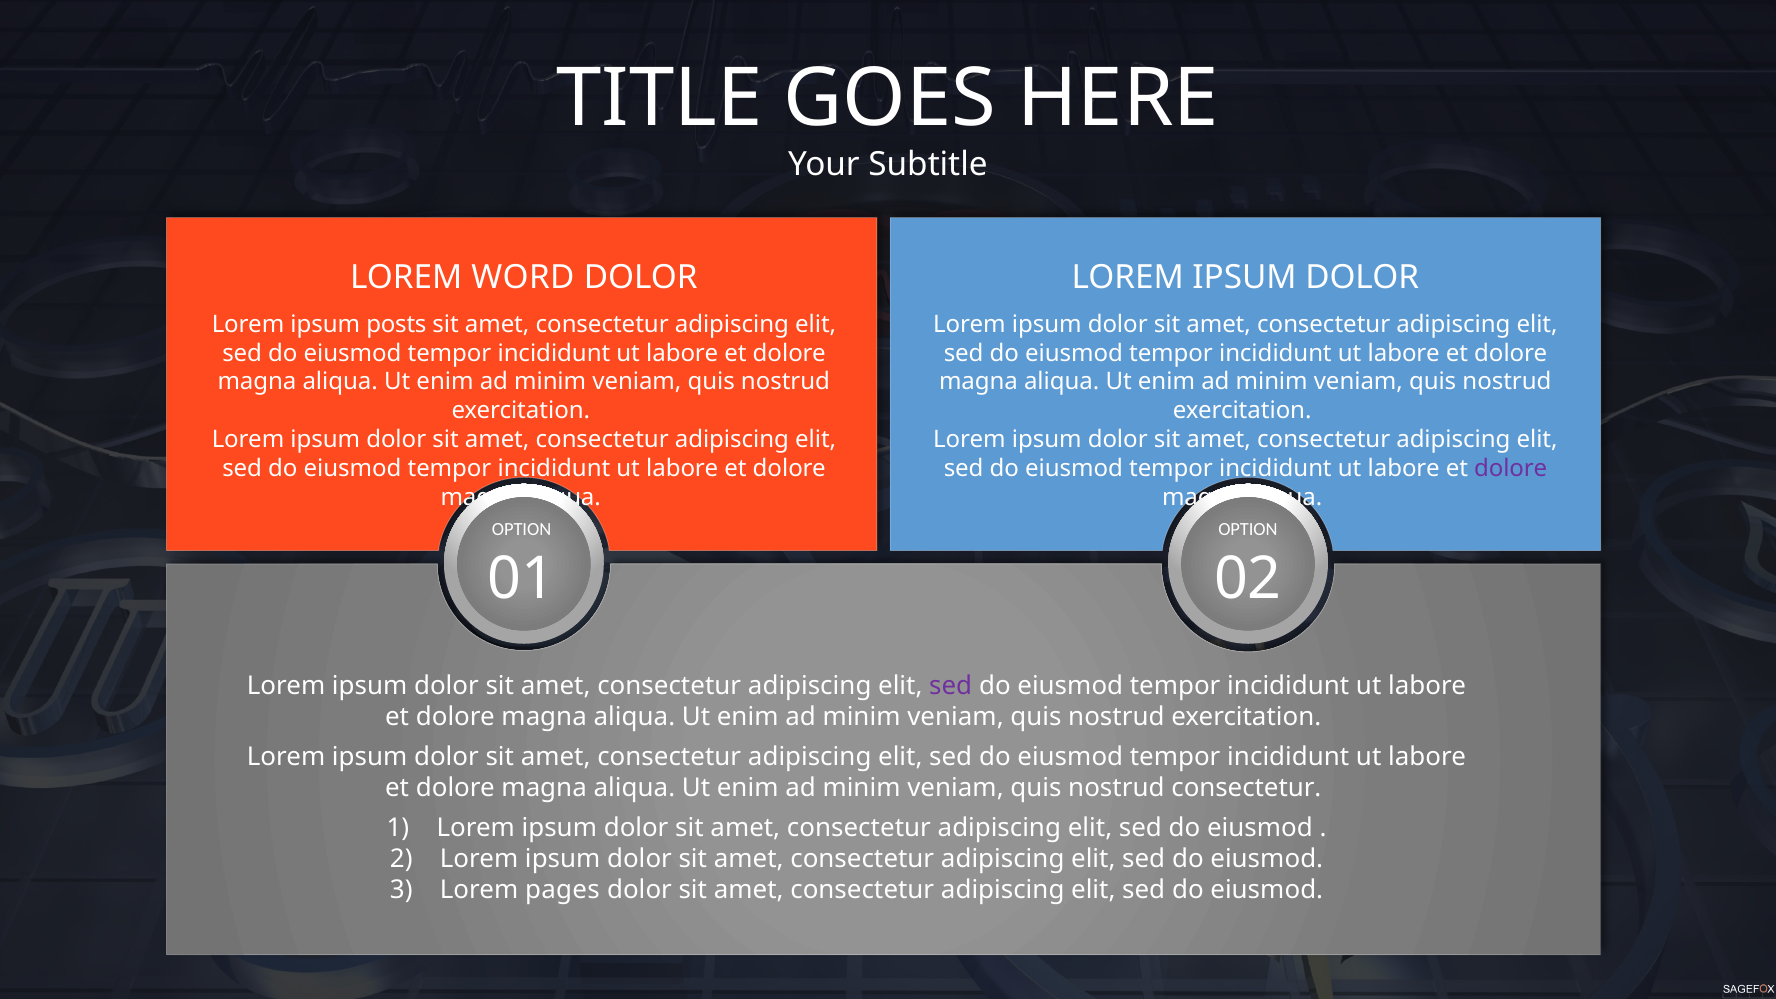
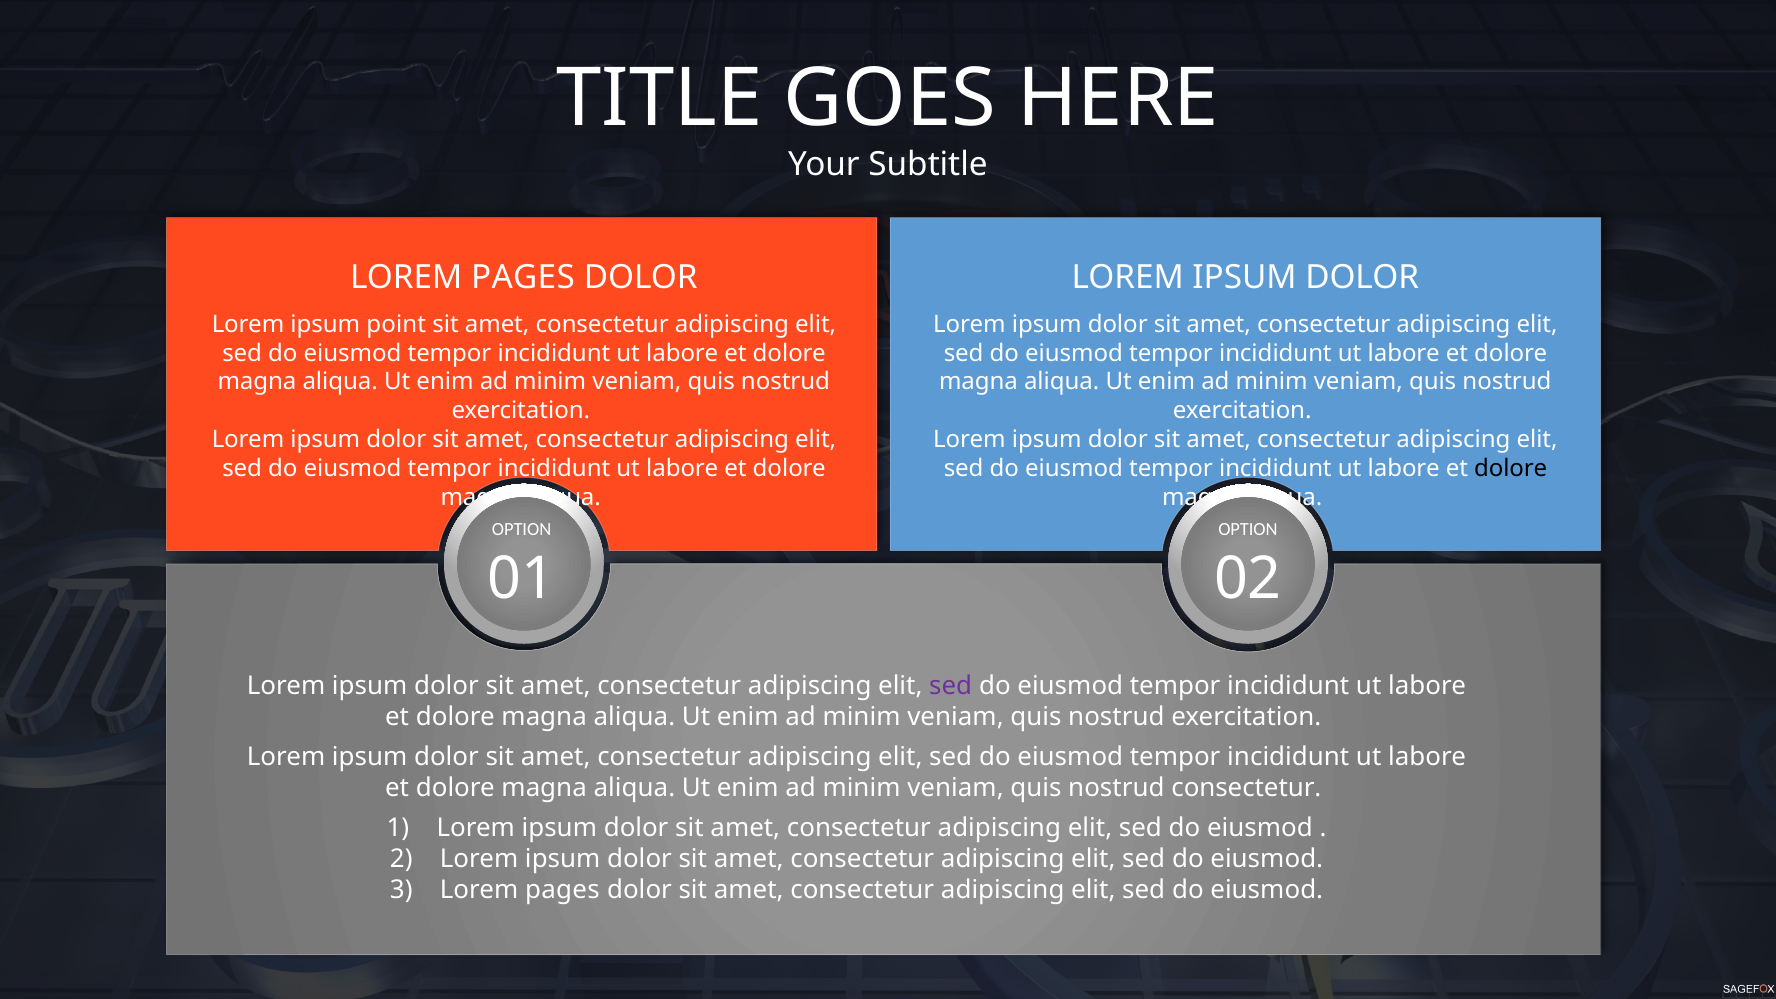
WORD: WORD -> PAGES (523, 277)
posts: posts -> point (396, 324)
dolore colour: purple -> black (1511, 469)
